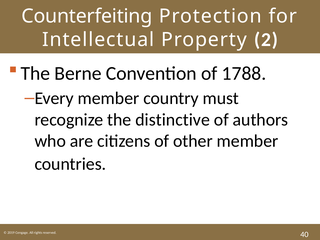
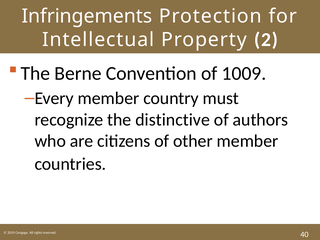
Counterfeiting: Counterfeiting -> Infringements (87, 16)
1788: 1788 -> 1009 (244, 73)
